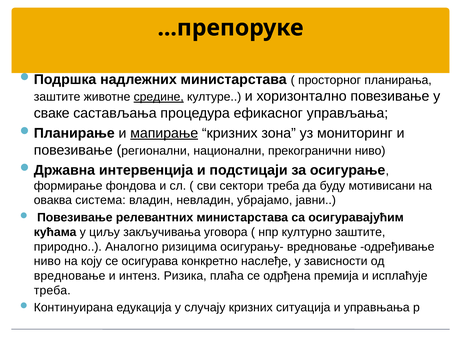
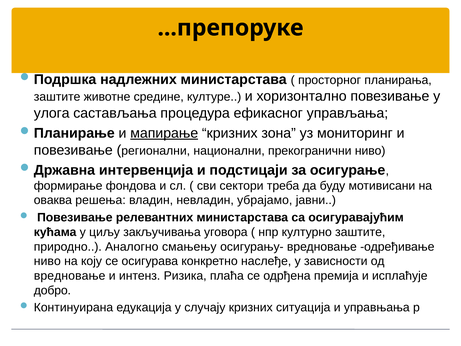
средине underline: present -> none (159, 97)
сваке: сваке -> улога (52, 113)
система: система -> решења (100, 200)
ризицима: ризицима -> смањењу (189, 246)
треба: треба -> добро (52, 290)
